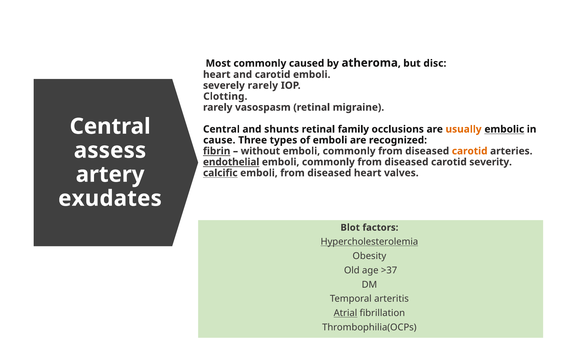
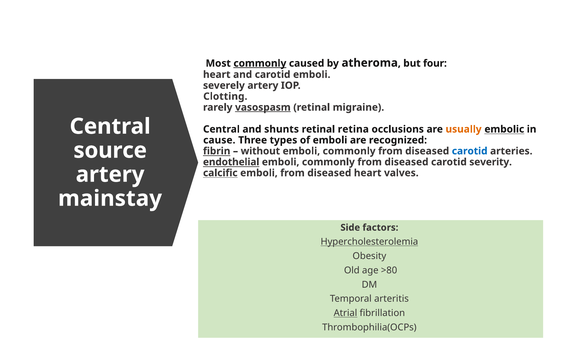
commonly underline: none -> present (260, 63)
disc: disc -> four (435, 63)
severely rarely: rarely -> artery (263, 85)
vasospasm underline: none -> present (263, 107)
family: family -> retina (353, 129)
assess: assess -> source (110, 150)
carotid colour: orange -> blue (470, 151)
exudates: exudates -> mainstay (110, 198)
Blot: Blot -> Side (350, 227)
>37: >37 -> >80 (389, 270)
